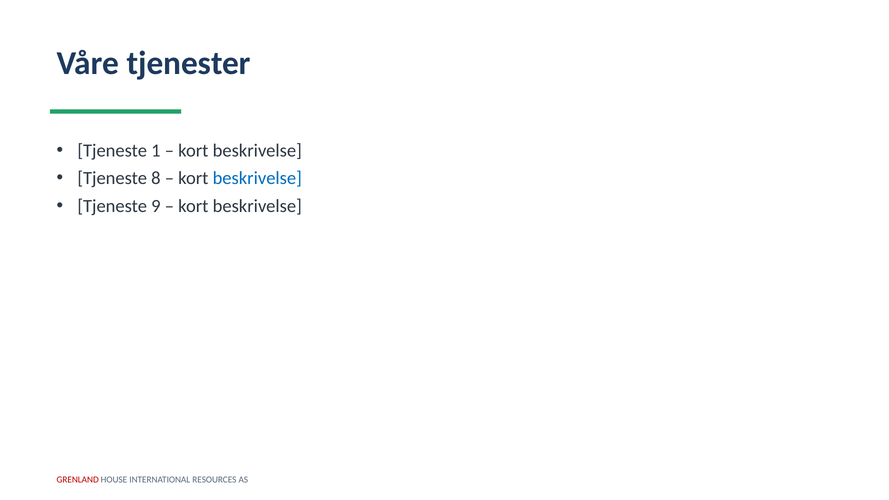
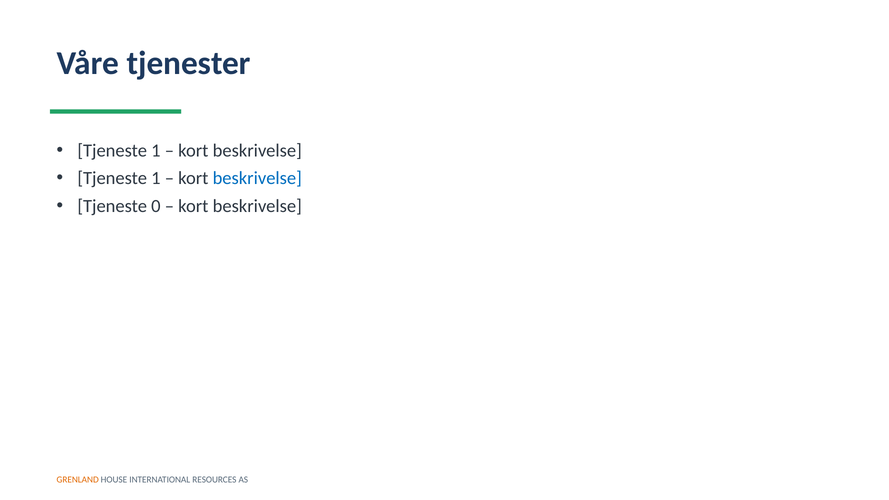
8: 8 -> 1 (156, 178)
9: 9 -> 0 (156, 206)
GRENLAND colour: red -> orange (78, 480)
